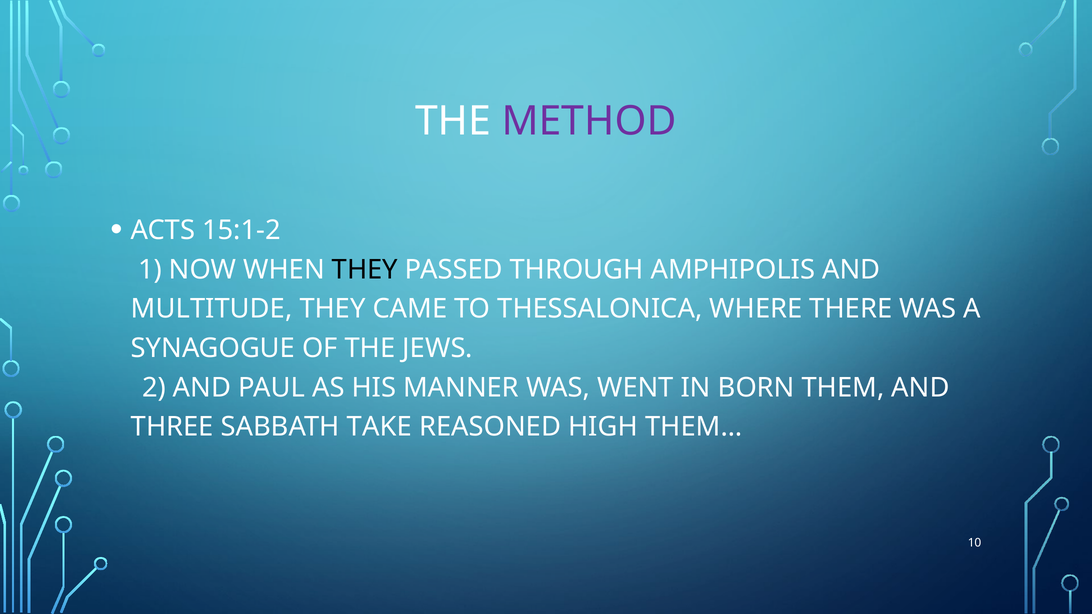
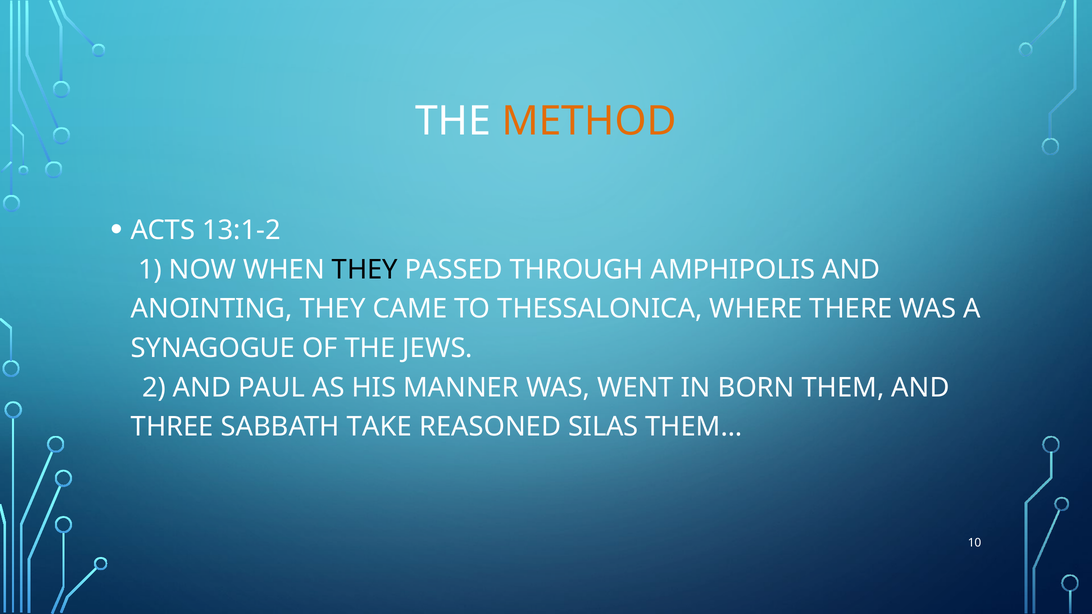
METHOD colour: purple -> orange (589, 121)
15:1-2: 15:1-2 -> 13:1-2 (242, 230)
MULTITUDE: MULTITUDE -> ANOINTING (212, 309)
HIGH: HIGH -> SILAS (603, 427)
